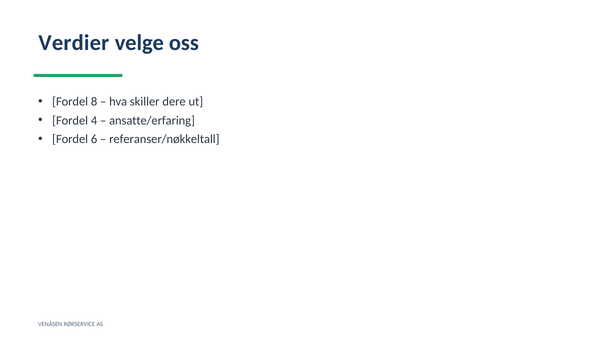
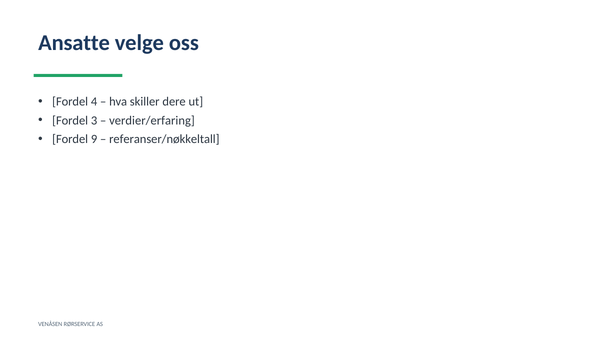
Verdier: Verdier -> Ansatte (74, 43)
8: 8 -> 4 (94, 102)
4: 4 -> 3 (94, 120)
ansatte/erfaring: ansatte/erfaring -> verdier/erfaring (152, 120)
6: 6 -> 9 (94, 139)
